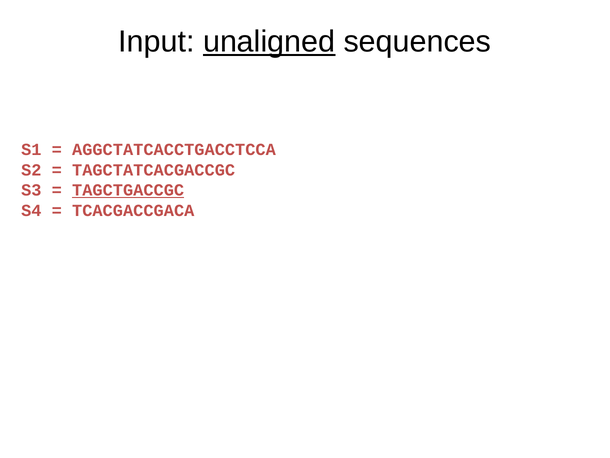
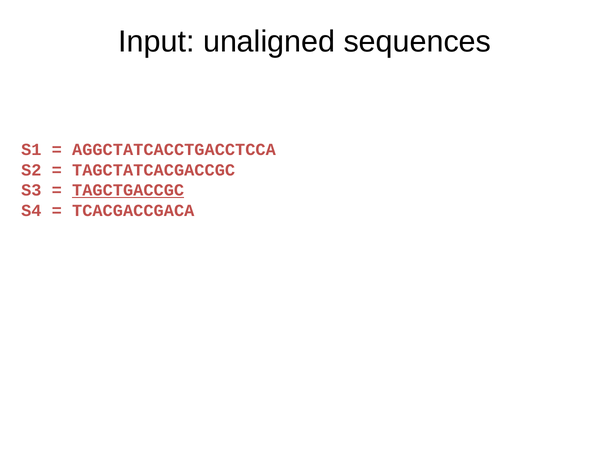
unaligned underline: present -> none (269, 42)
